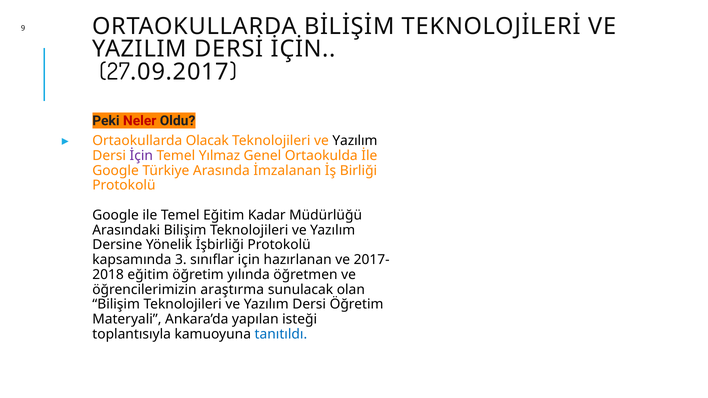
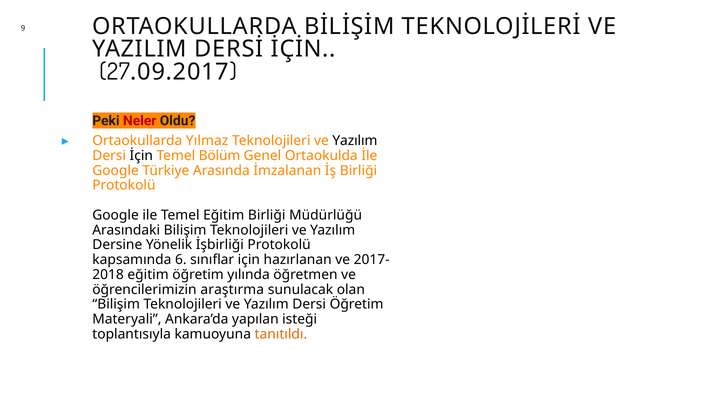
Olacak: Olacak -> Yılmaz (207, 141)
İçin colour: purple -> black (141, 156)
Yılmaz: Yılmaz -> Bölüm (219, 156)
Eğitim Kadar: Kadar -> Birliği (267, 215)
3: 3 -> 6 (181, 260)
tanıtıldı colour: blue -> orange (281, 334)
